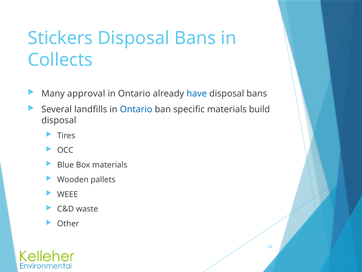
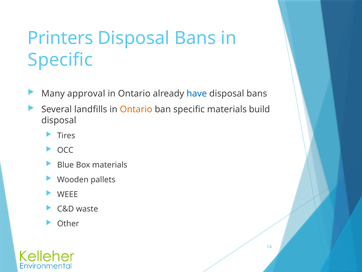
Stickers: Stickers -> Printers (60, 38)
Collects: Collects -> Specific (60, 60)
Ontario colour: blue -> orange (136, 109)
